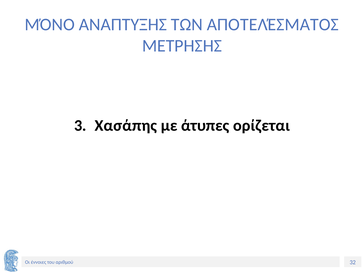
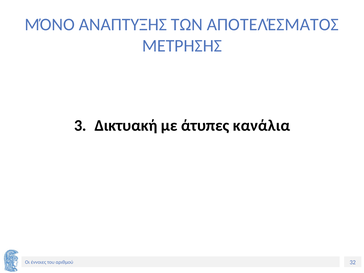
Χασάπης: Χασάπης -> Δικτυακή (126, 126)
ορίζεται: ορίζεται -> κανάλια (262, 126)
